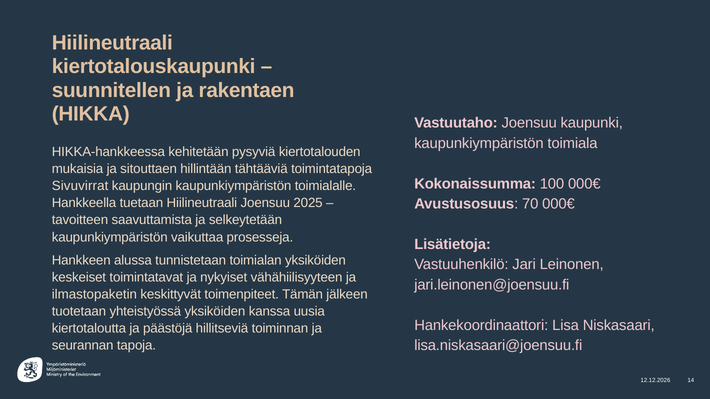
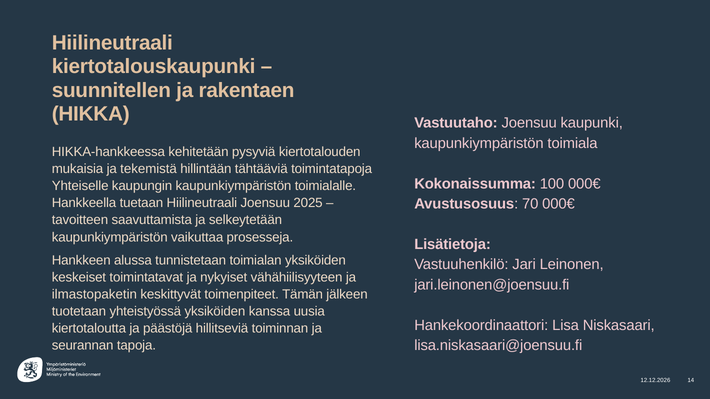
sitouttaen: sitouttaen -> tekemistä (149, 169)
Sivuvirrat: Sivuvirrat -> Yhteiselle (80, 186)
